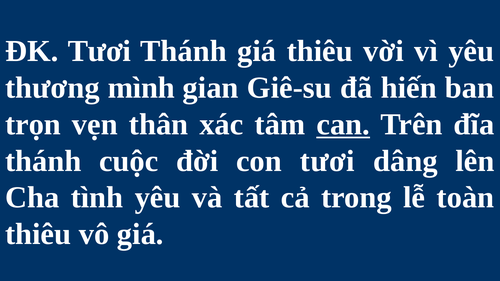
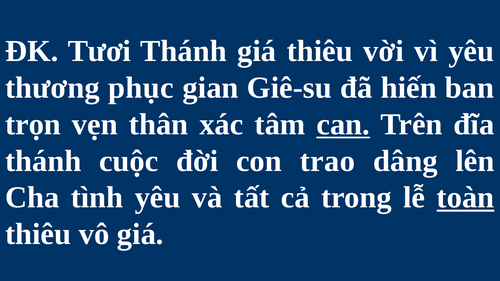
mình: mình -> phục (141, 88)
con tươi: tươi -> trao (327, 161)
toàn underline: none -> present (465, 198)
